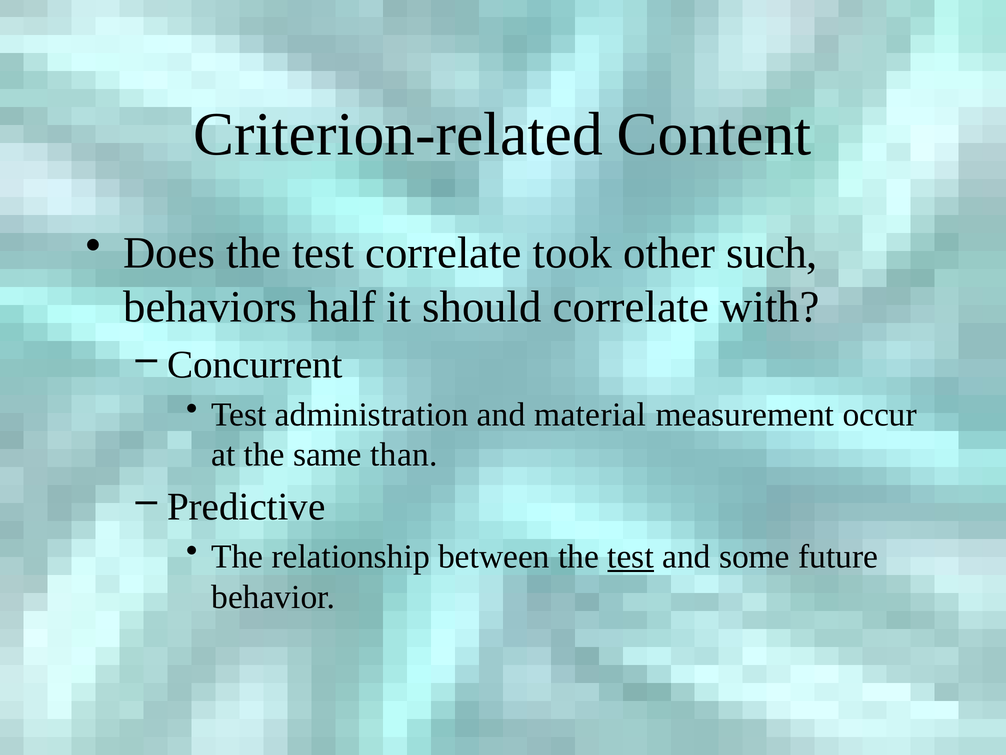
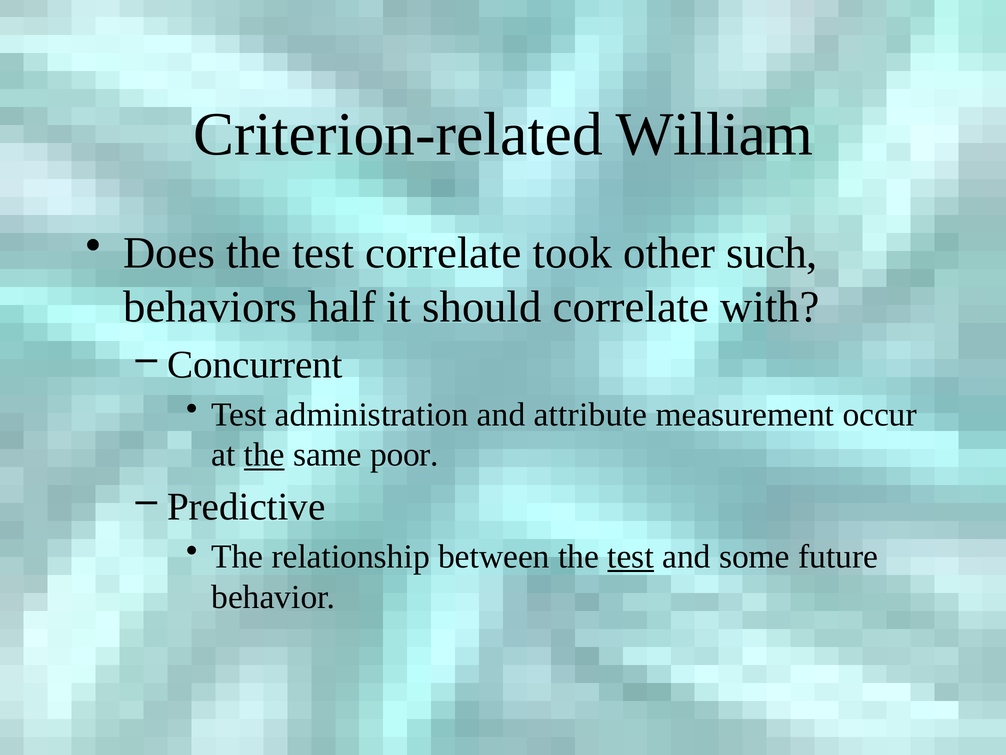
Content: Content -> William (715, 134)
material: material -> attribute (590, 414)
the underline: none -> present (264, 455)
than: than -> poor (404, 455)
